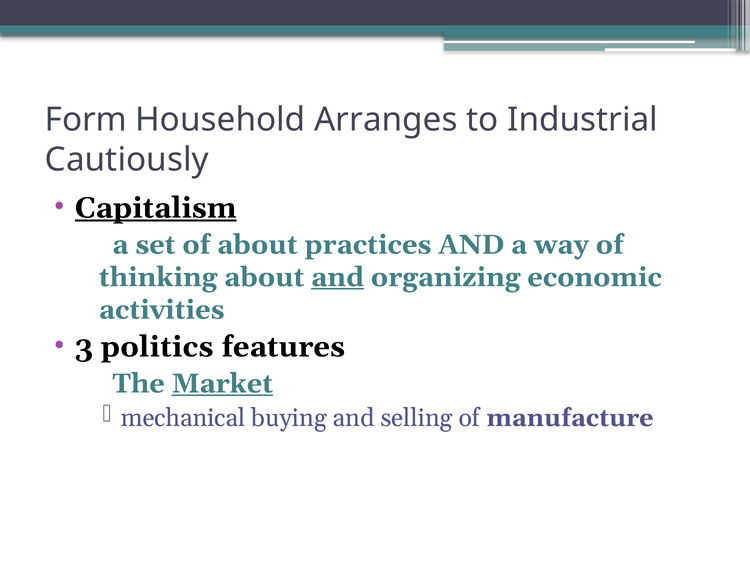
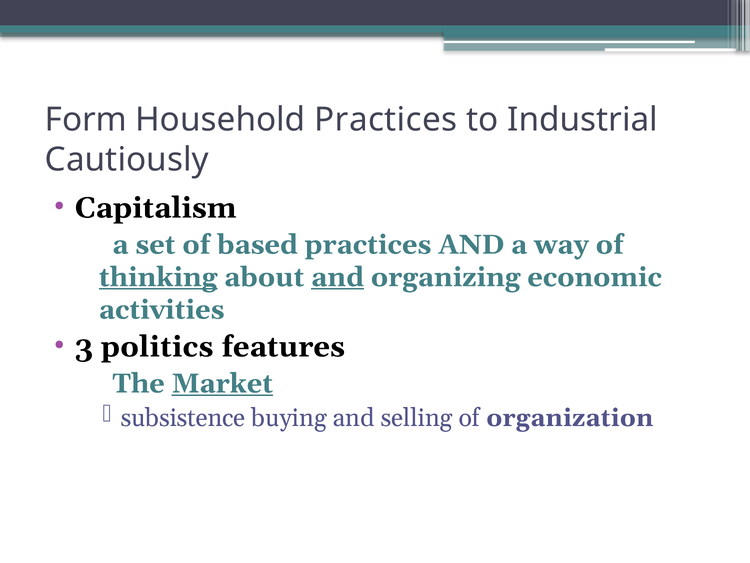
Household Arranges: Arranges -> Practices (386, 120)
Capitalism underline: present -> none (156, 208)
of about: about -> based (258, 244)
thinking underline: none -> present (158, 277)
mechanical: mechanical -> subsistence (183, 417)
manufacture: manufacture -> organization (570, 417)
